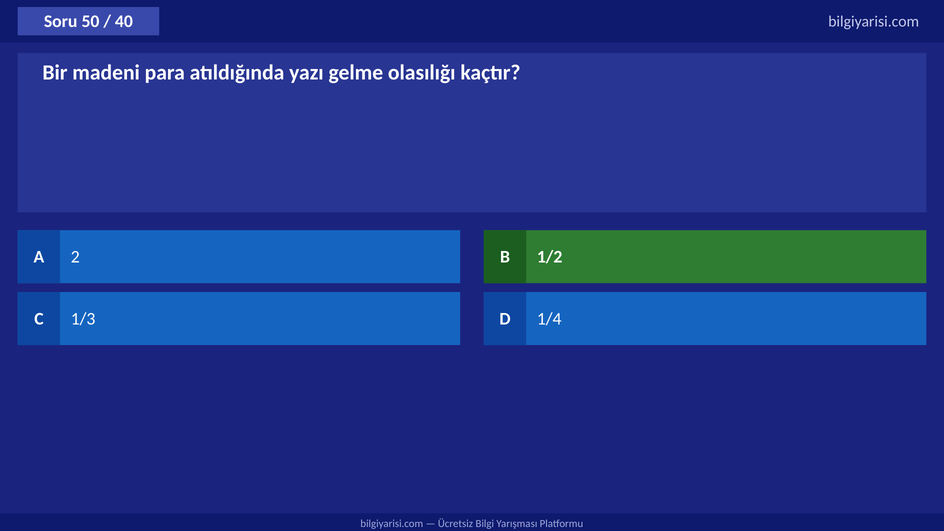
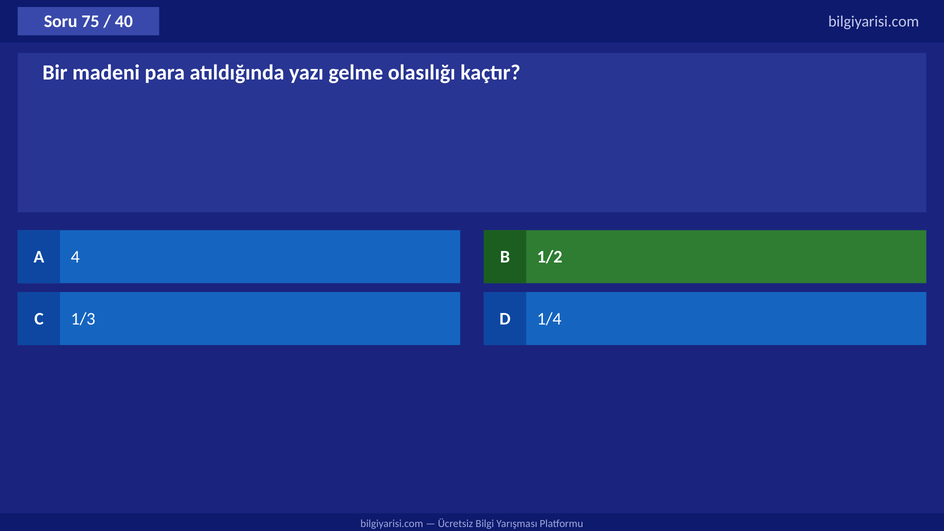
50: 50 -> 75 (90, 22)
2: 2 -> 4 (75, 257)
